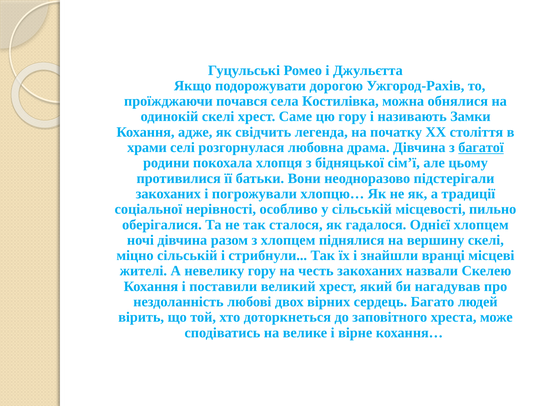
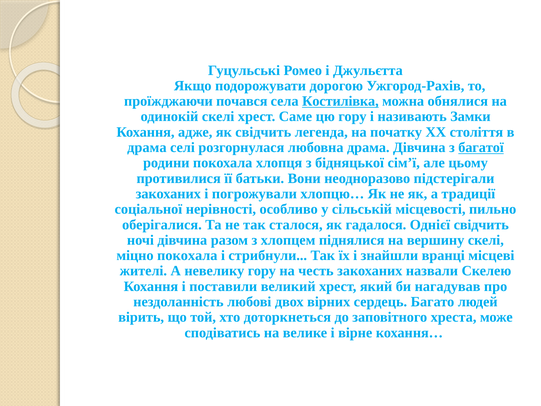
Костилівка underline: none -> present (340, 101)
храми: храми -> драма (147, 147)
Однієї хлопцем: хлопцем -> свідчить (481, 224)
міцно сільській: сільській -> покохала (187, 255)
